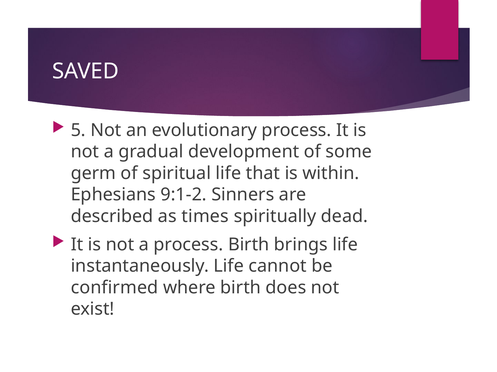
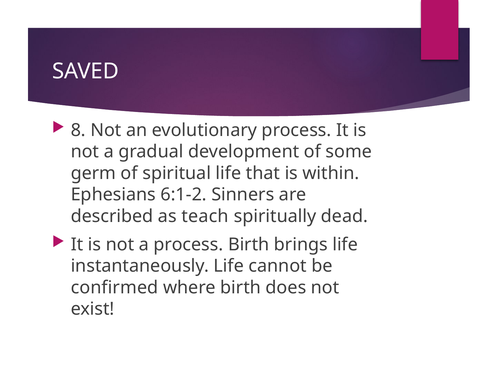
5: 5 -> 8 (78, 130)
9:1-2: 9:1-2 -> 6:1-2 (184, 195)
times: times -> teach (205, 217)
